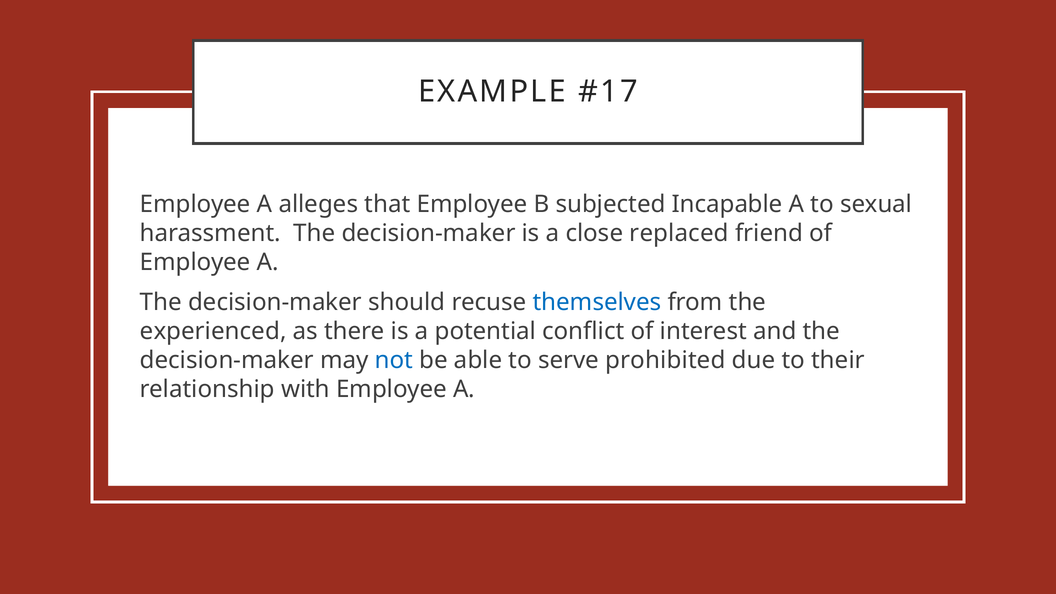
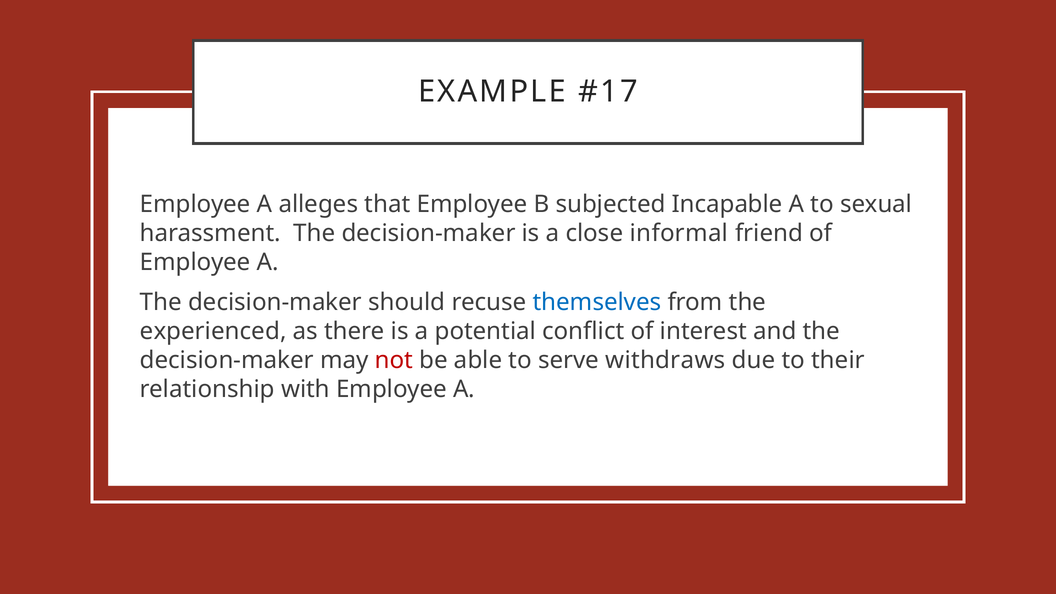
replaced: replaced -> informal (679, 233)
not colour: blue -> red (394, 360)
prohibited: prohibited -> withdraws (665, 360)
